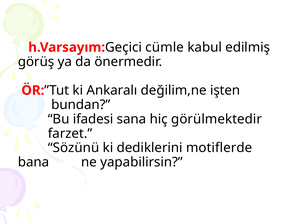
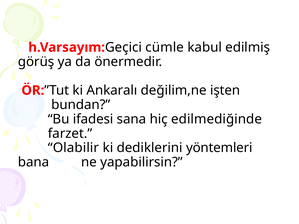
görülmektedir: görülmektedir -> edilmediğinde (217, 119)
Sözünü: Sözünü -> Olabilir (73, 148)
motiflerde: motiflerde -> yöntemleri (219, 148)
